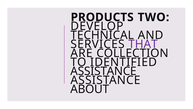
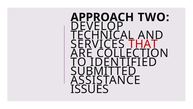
PRODUCTS: PRODUCTS -> APPROACH (102, 17)
THAT colour: purple -> red (143, 44)
ASSISTANCE: ASSISTANCE -> SUBMITTED (103, 71)
ABOUT: ABOUT -> ISSUES (90, 89)
